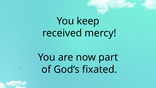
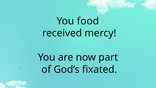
keep: keep -> food (88, 21)
